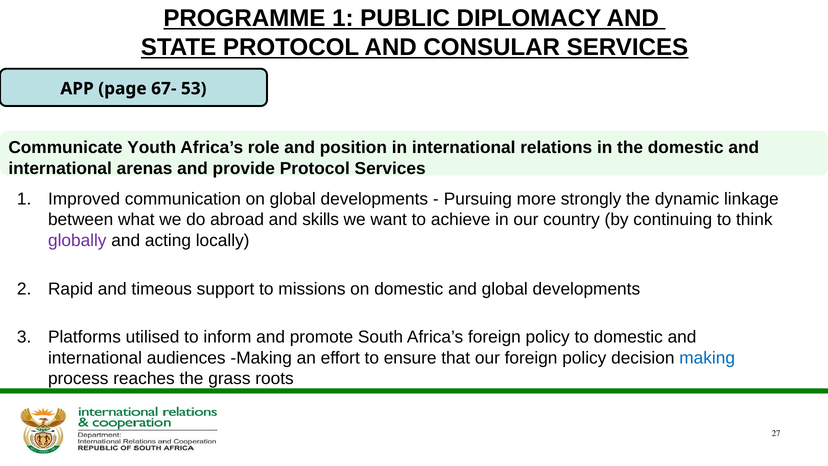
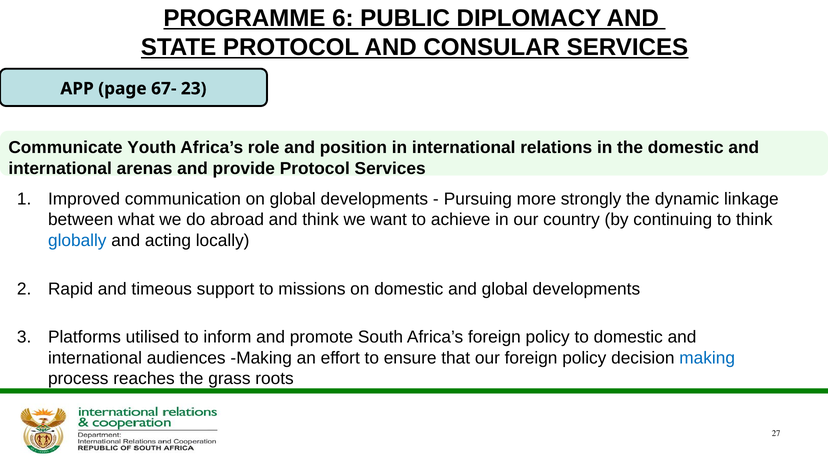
PROGRAMME 1: 1 -> 6 (343, 18)
53: 53 -> 23 (194, 89)
and skills: skills -> think (321, 220)
globally colour: purple -> blue (77, 240)
